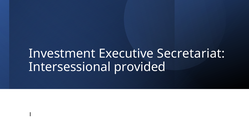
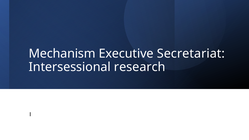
Investment: Investment -> Mechanism (62, 54)
provided: provided -> research (140, 67)
